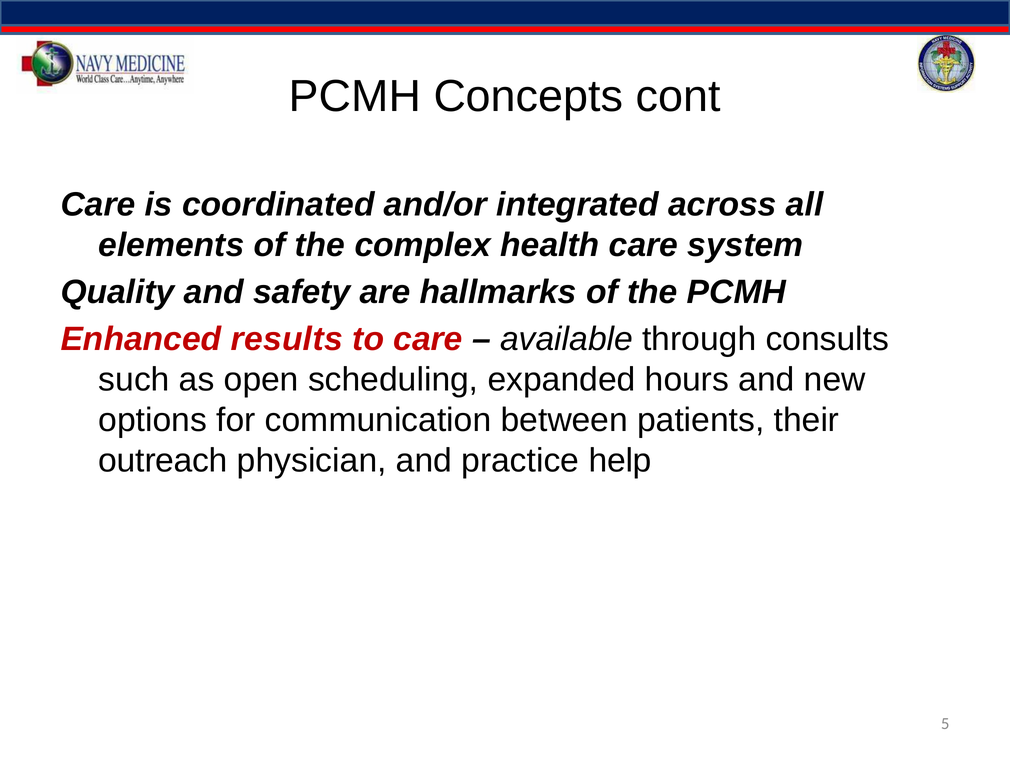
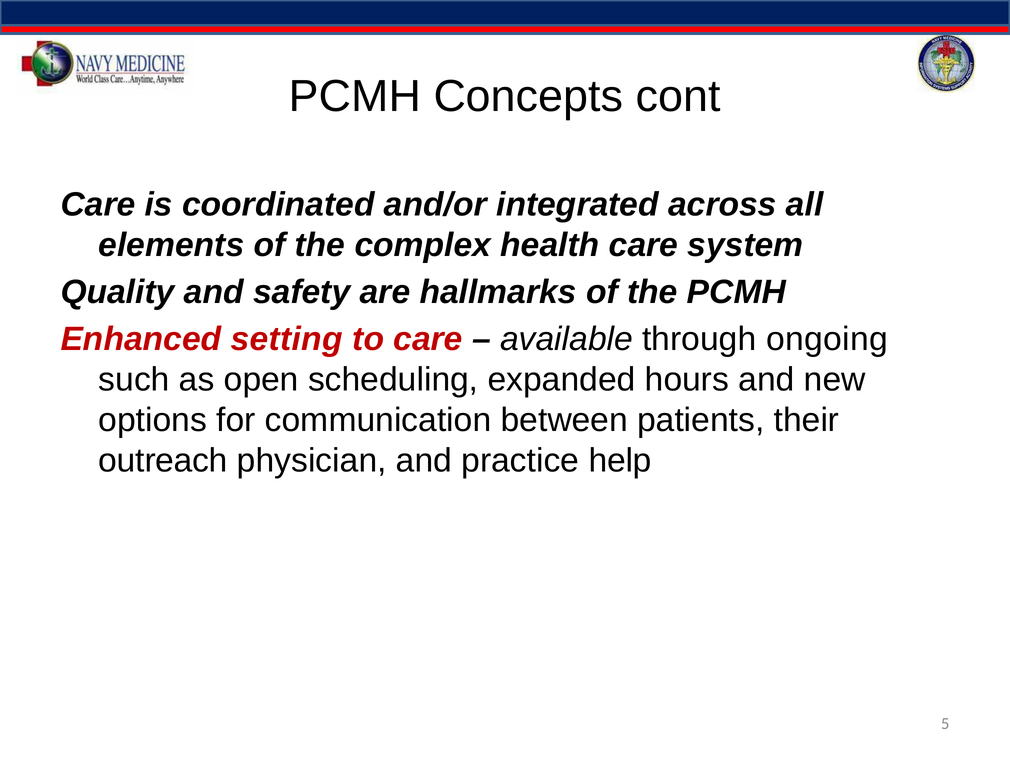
results: results -> setting (287, 339)
consults: consults -> ongoing (827, 339)
